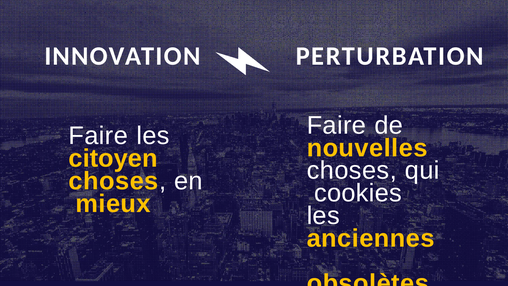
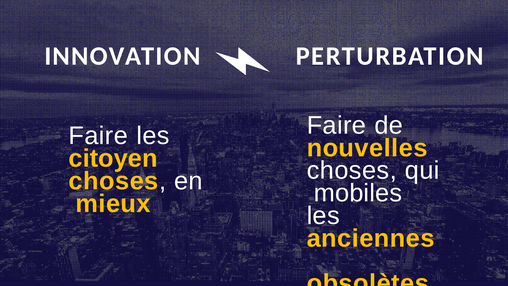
cookies: cookies -> mobiles (358, 193)
